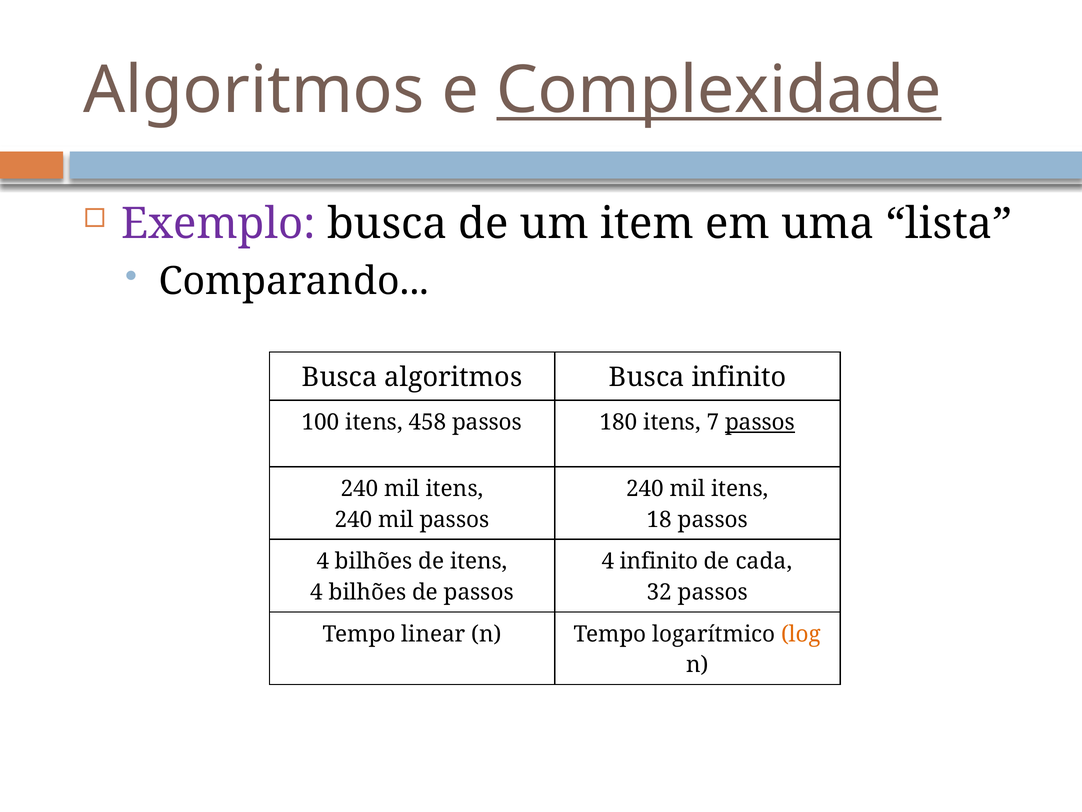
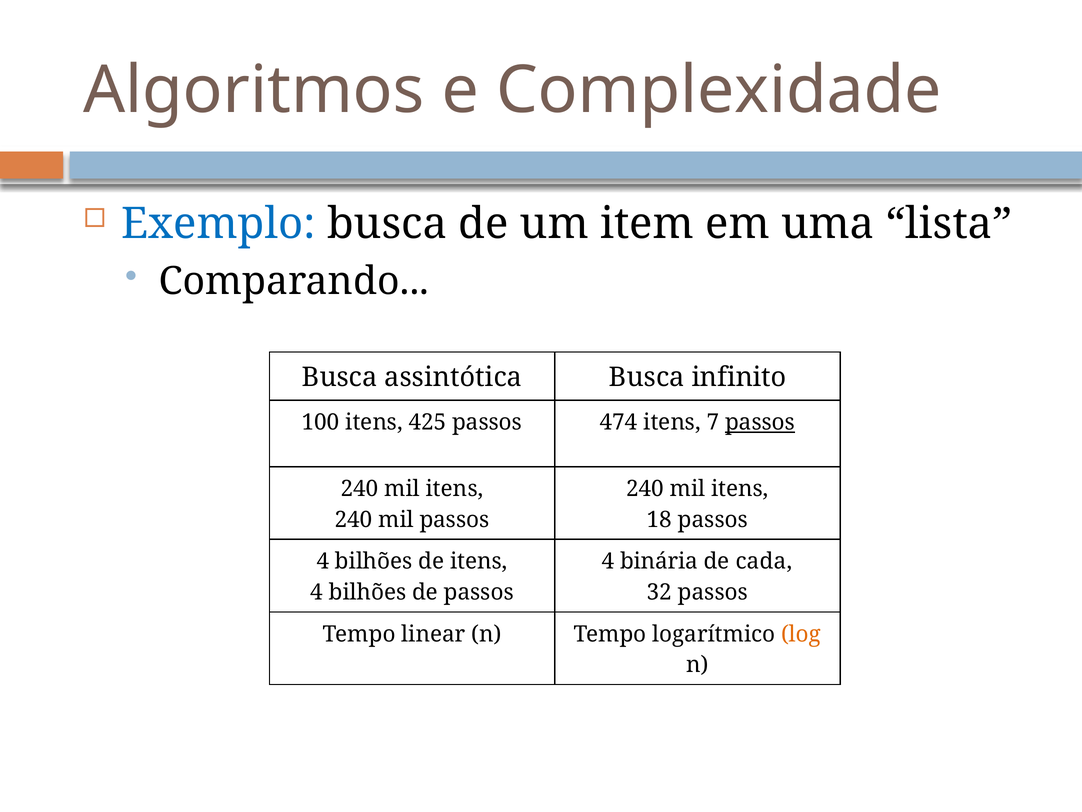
Complexidade underline: present -> none (719, 90)
Exemplo colour: purple -> blue (218, 224)
Busca algoritmos: algoritmos -> assintótica (453, 377)
458: 458 -> 425 (427, 422)
180: 180 -> 474 (619, 422)
4 infinito: infinito -> binária (659, 561)
